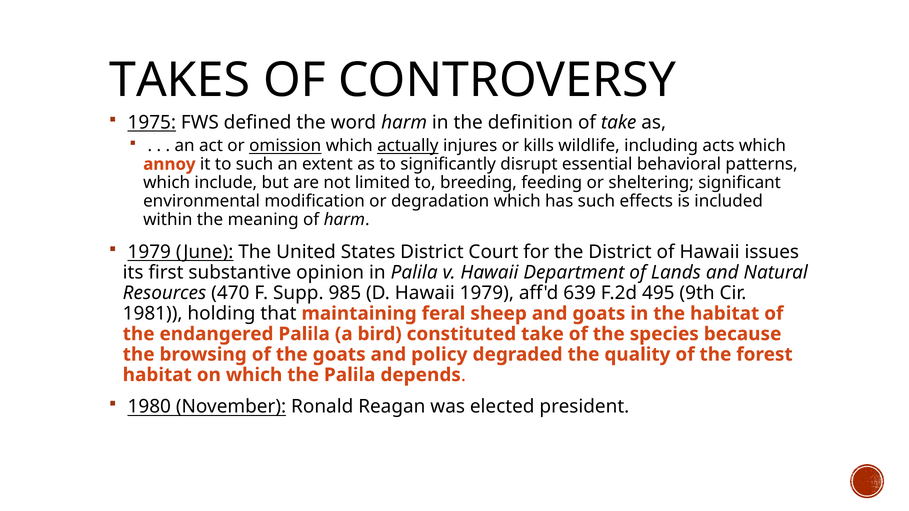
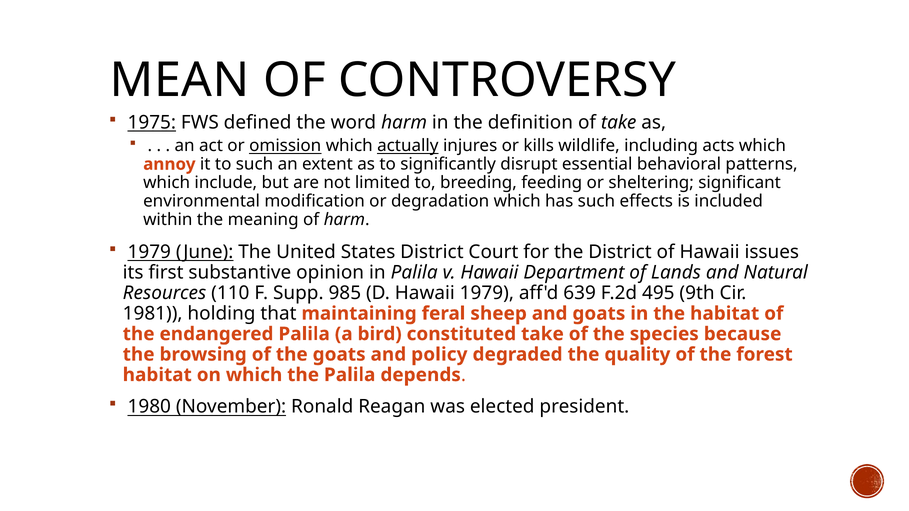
TAKES: TAKES -> MEAN (180, 80)
470: 470 -> 110 (230, 293)
